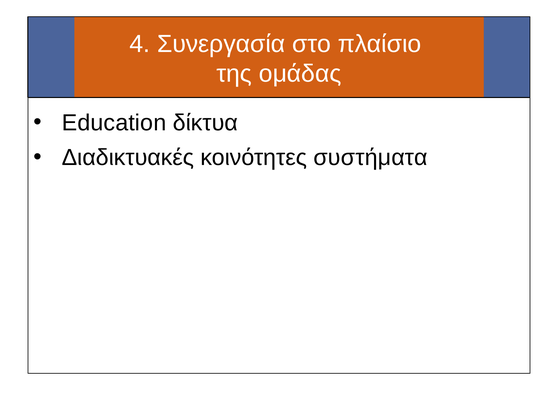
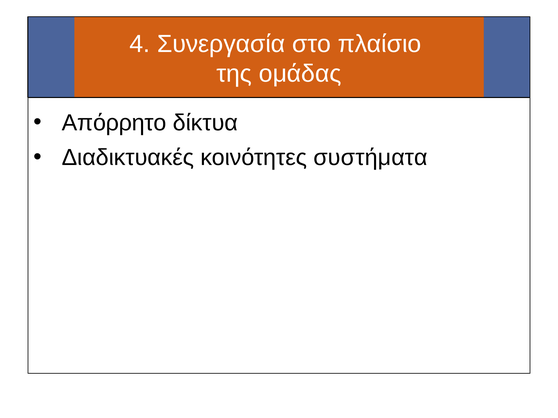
Education: Education -> Απόρρητο (114, 123)
